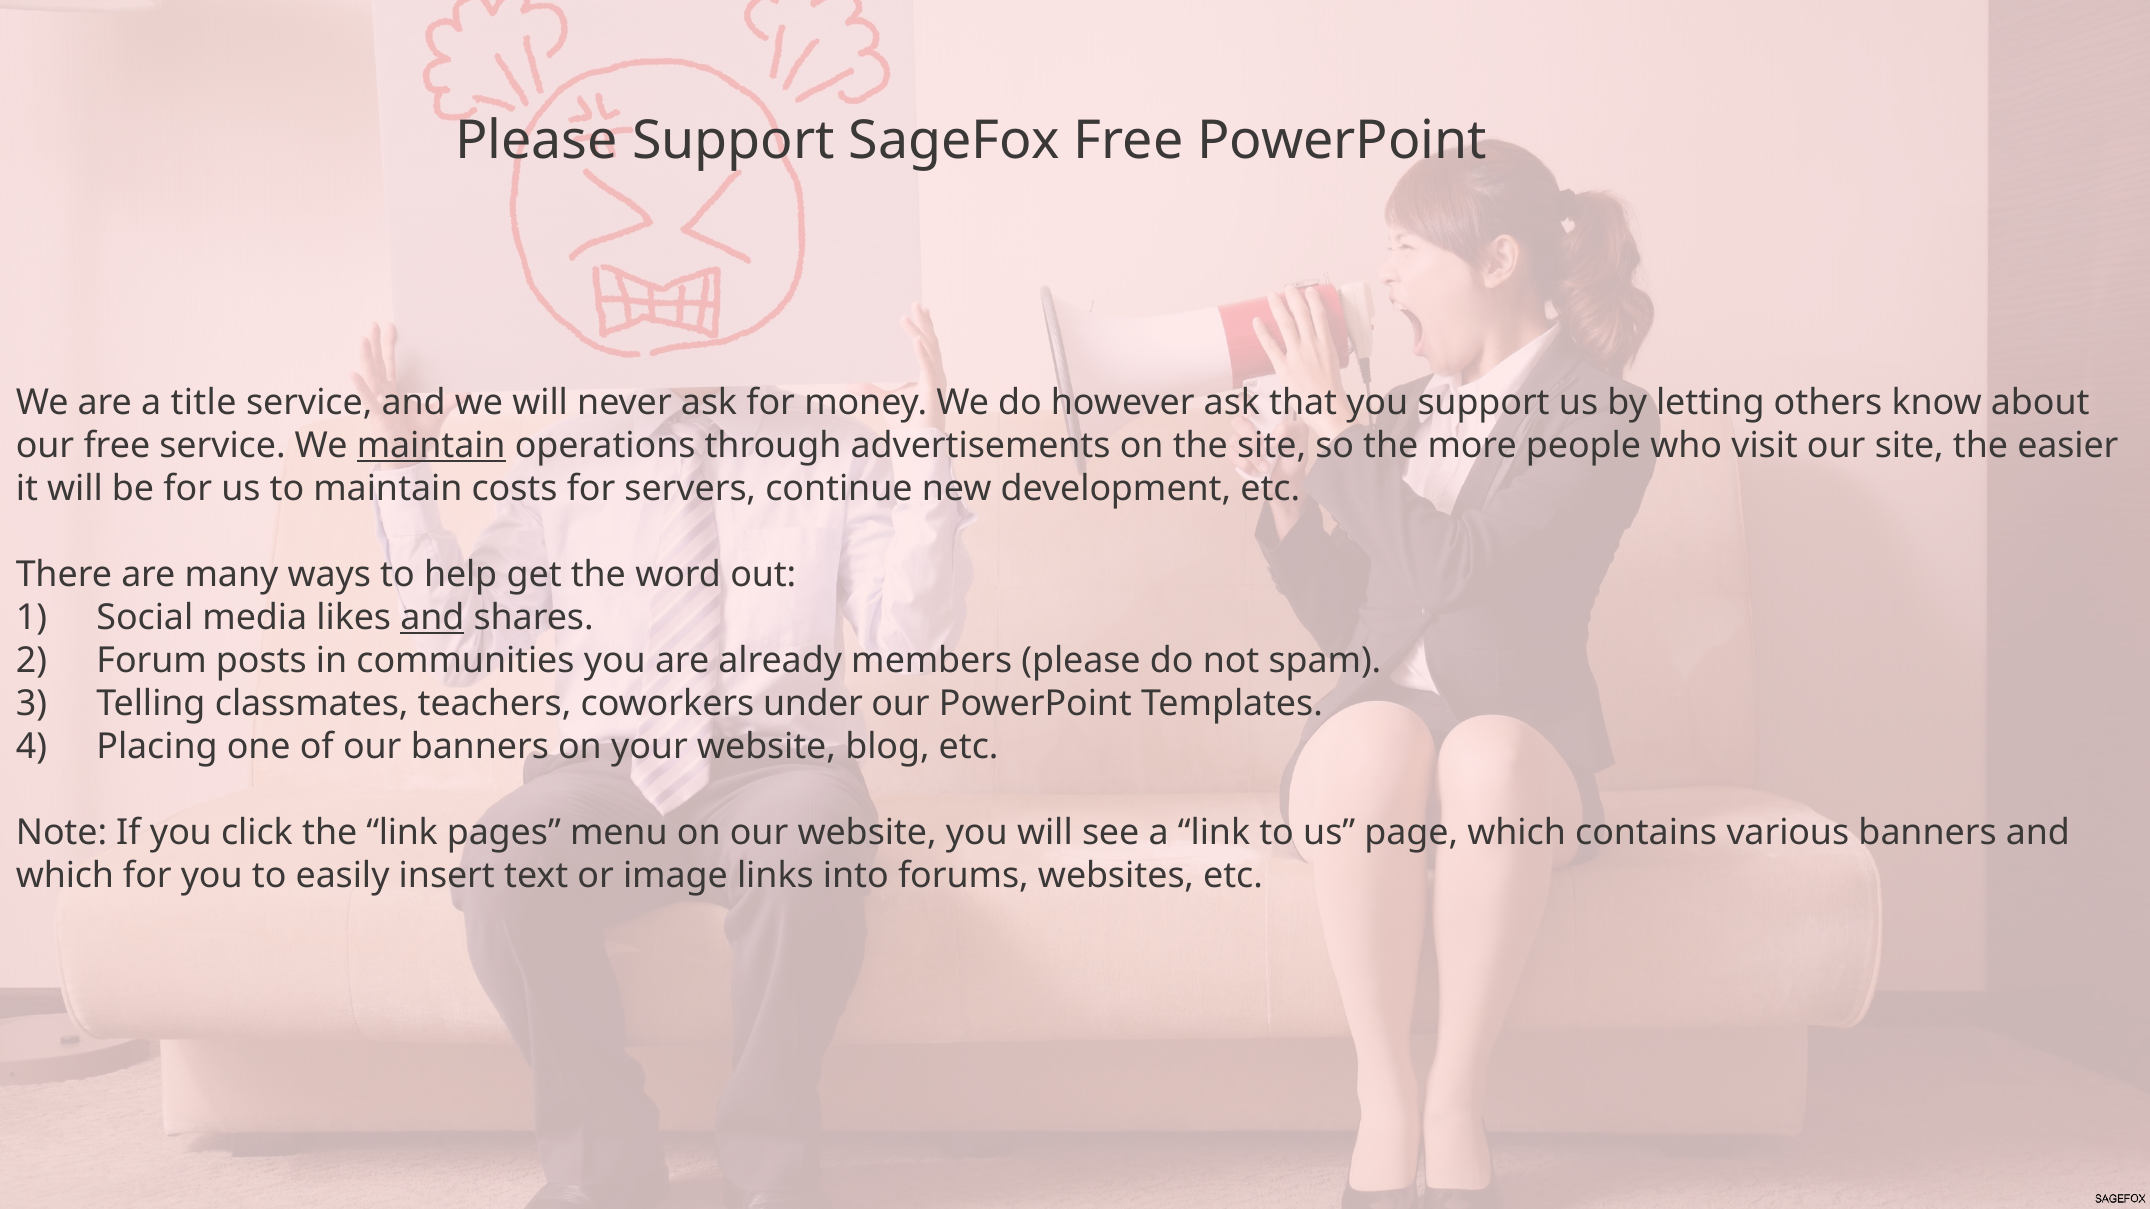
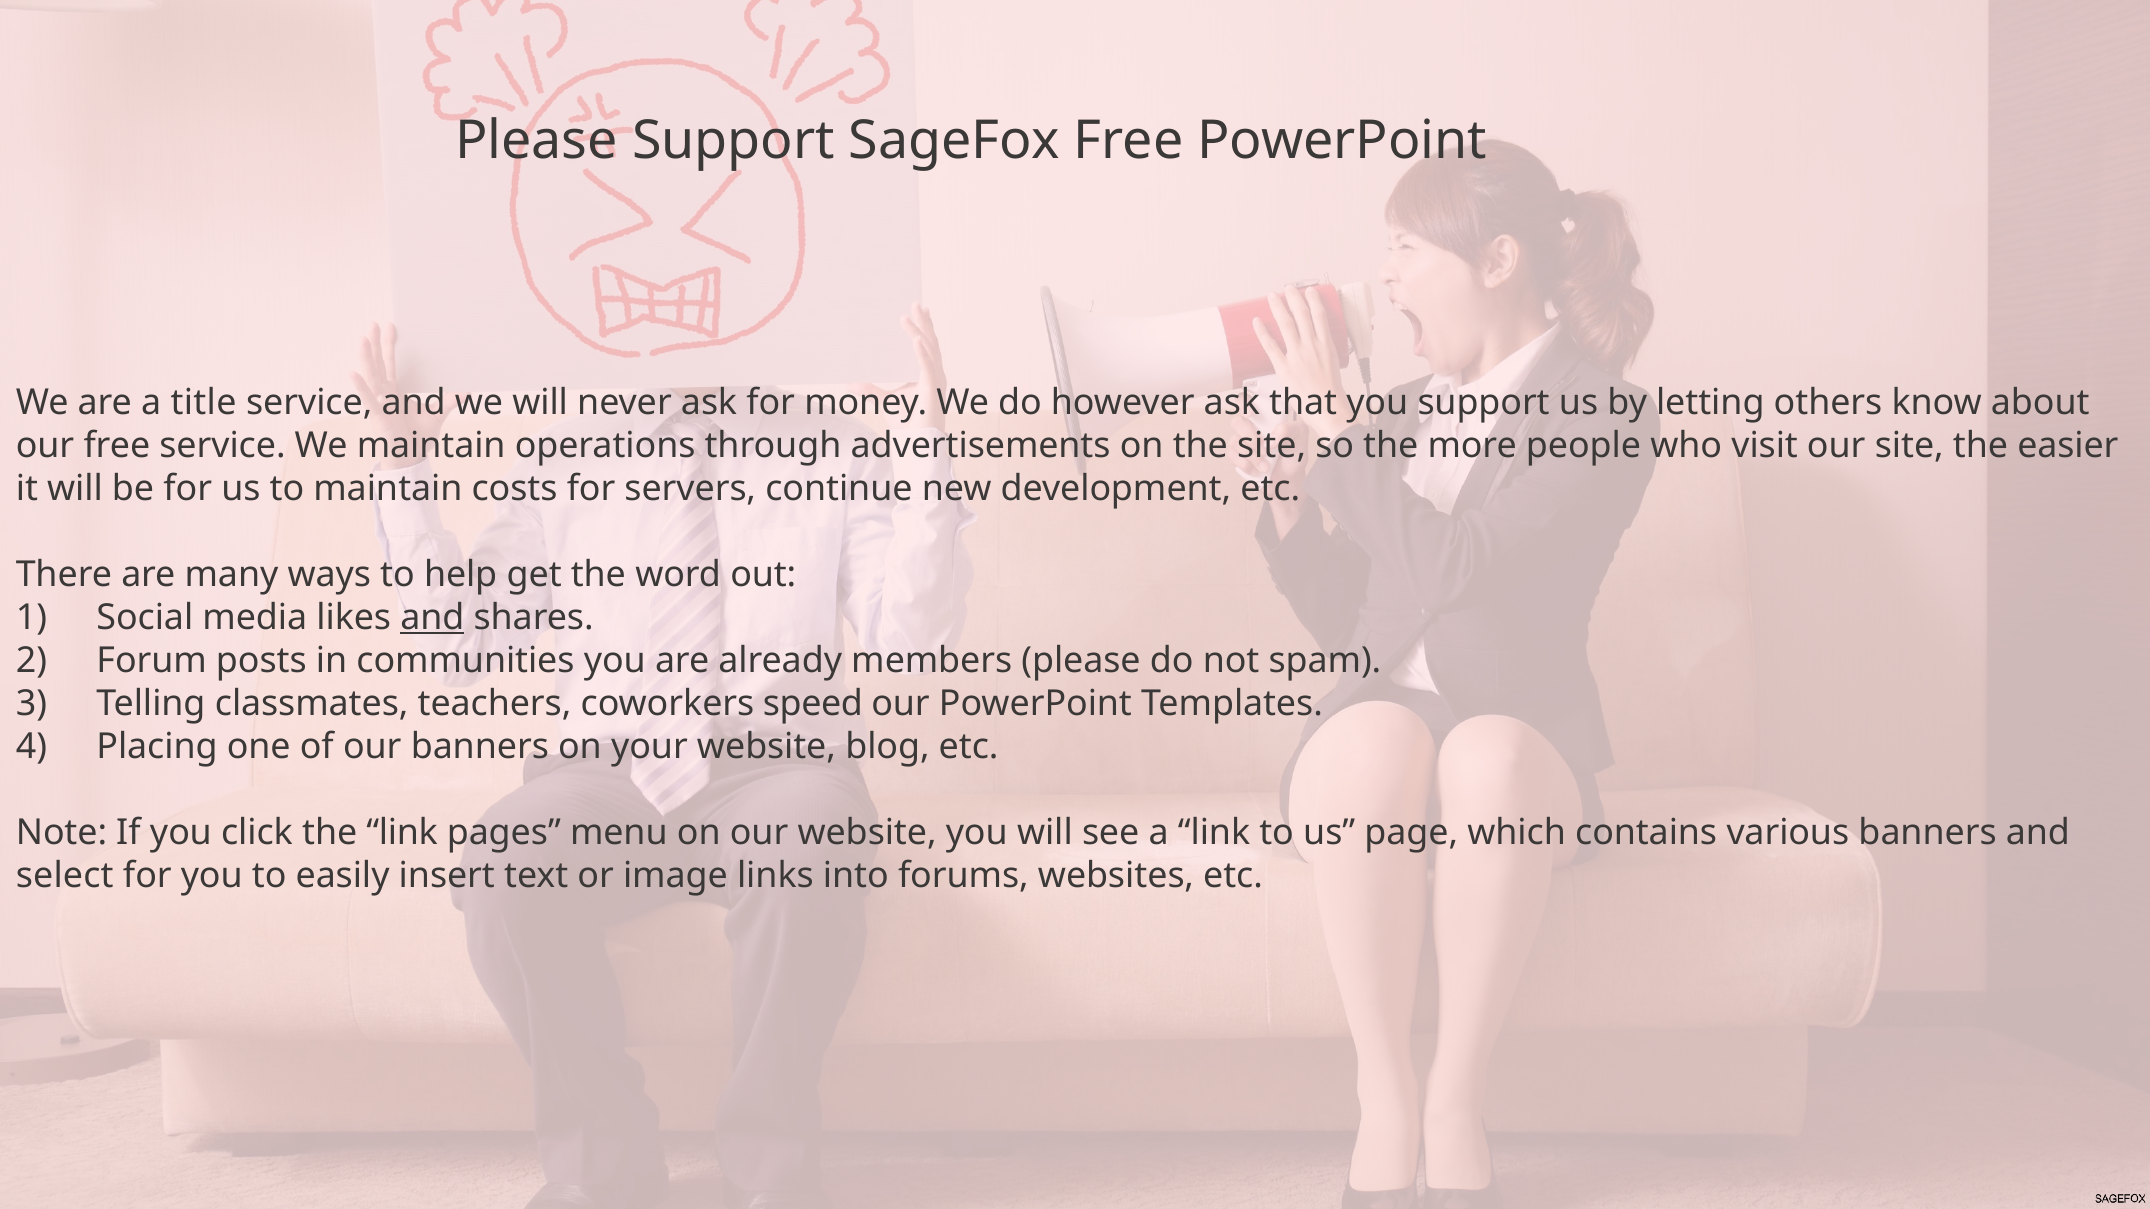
maintain underline: present -> none (431, 446)
under: under -> speed (813, 704)
which: which -> select (65, 876)
